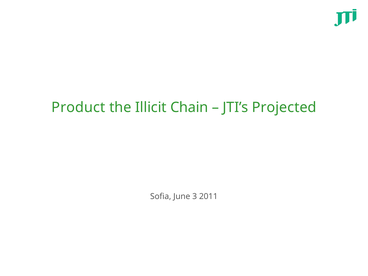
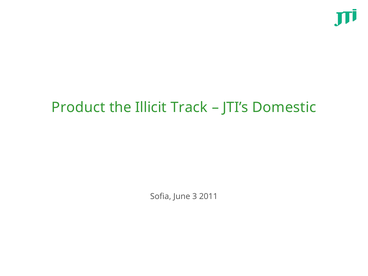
Chain: Chain -> Track (189, 107)
Projected: Projected -> Domestic (284, 107)
